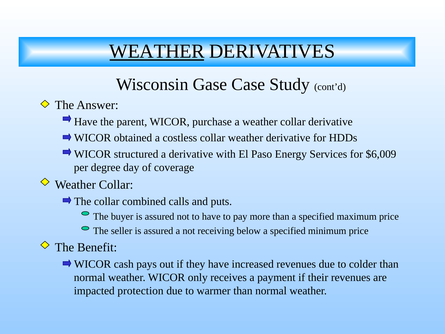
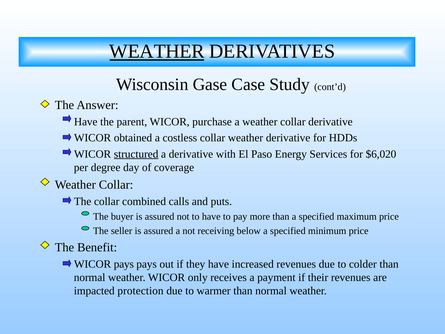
structured underline: none -> present (136, 154)
$6,009: $6,009 -> $6,020 (381, 154)
WICOR cash: cash -> pays (124, 264)
